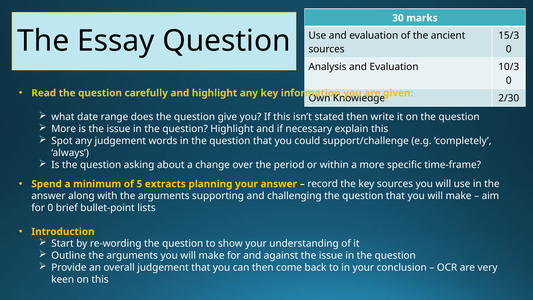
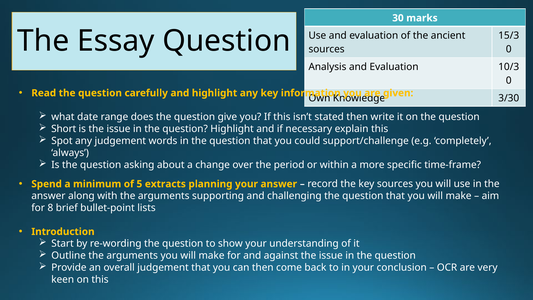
2/30: 2/30 -> 3/30 (509, 98)
More: More -> Short (64, 129)
for 0: 0 -> 8 (50, 208)
